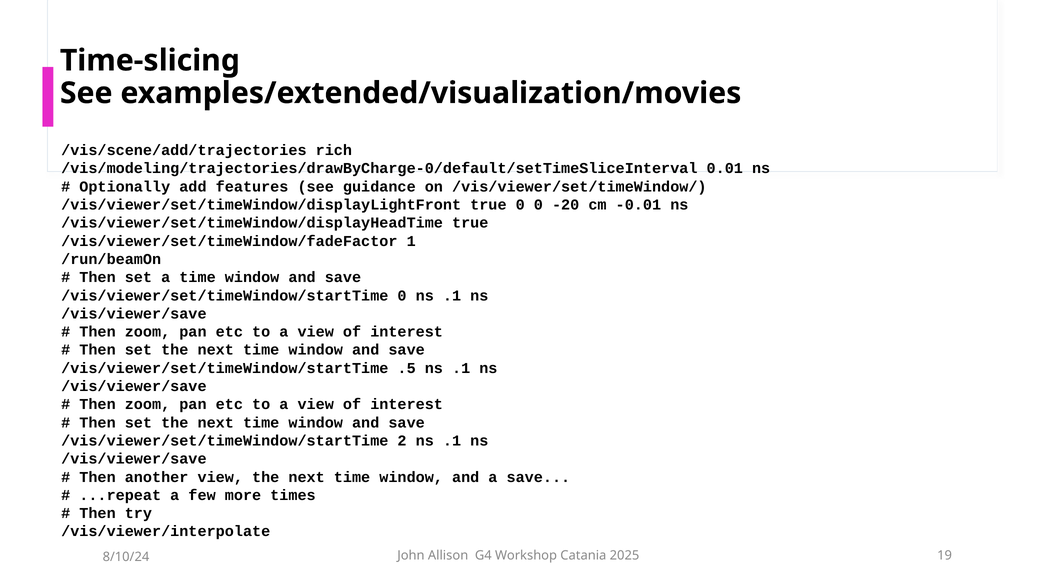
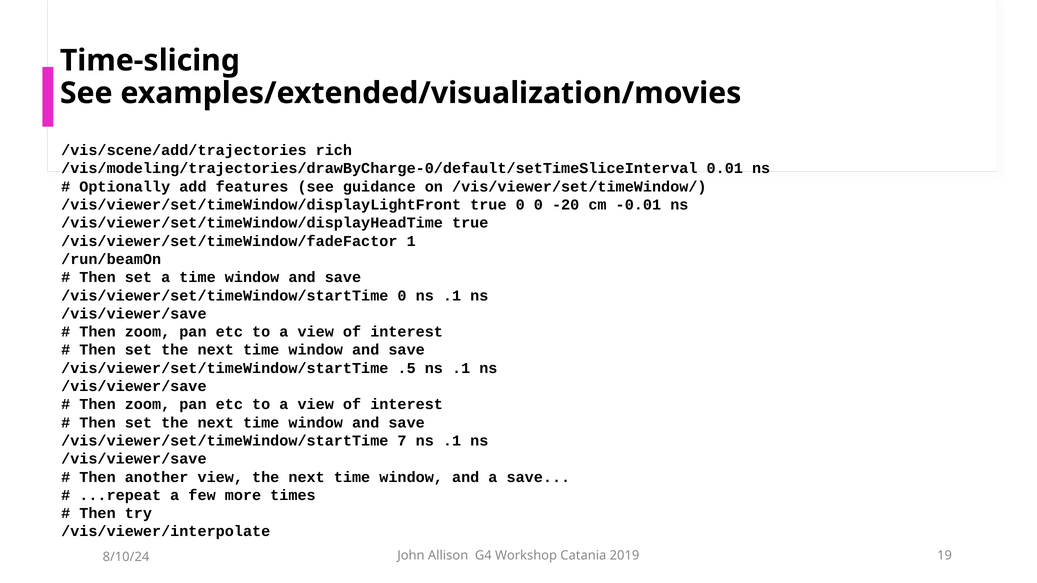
2: 2 -> 7 (402, 441)
2025: 2025 -> 2019 (624, 556)
